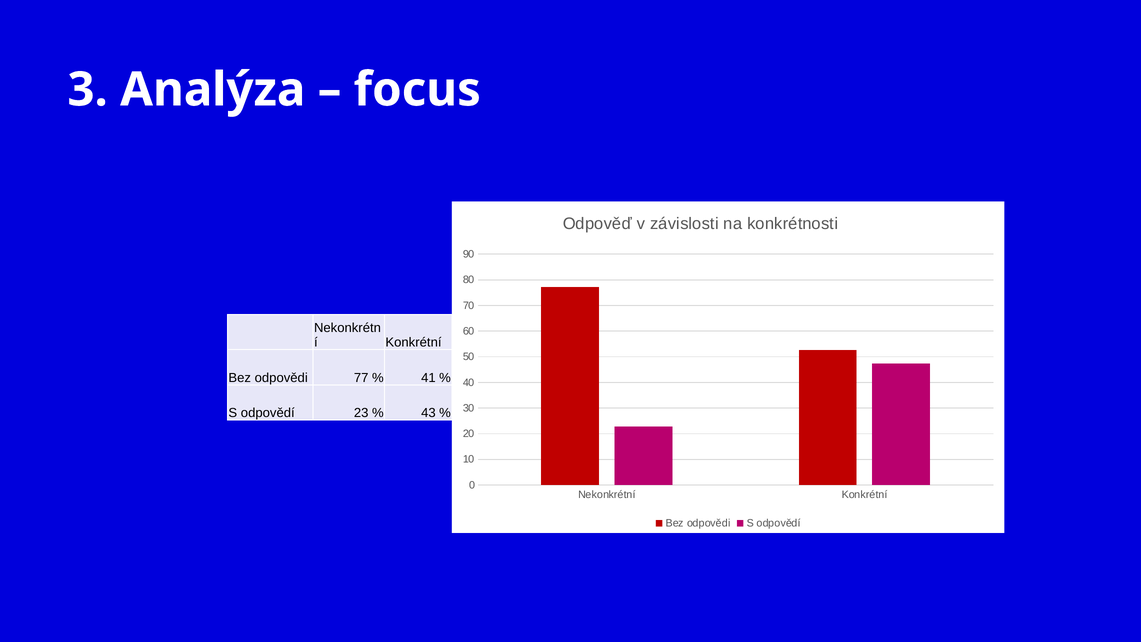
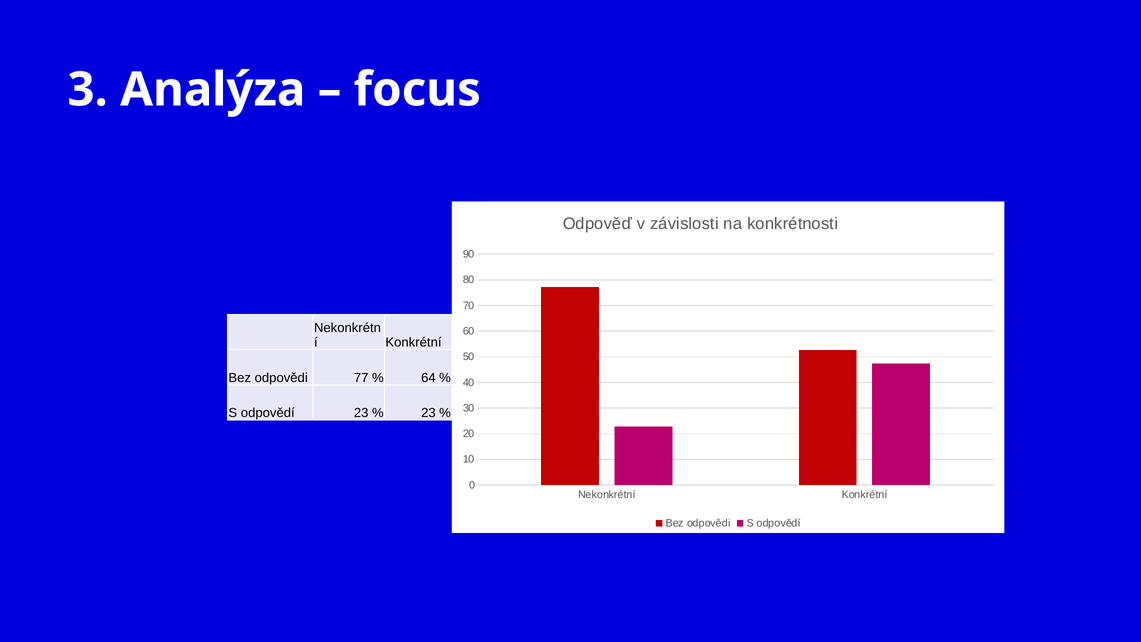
41: 41 -> 64 (428, 378)
43: 43 -> 23 (428, 413)
